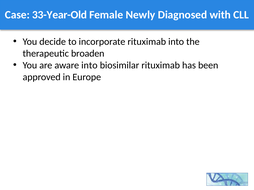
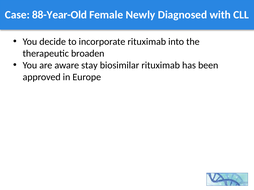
33-Year-Old: 33-Year-Old -> 88-Year-Old (60, 15)
aware into: into -> stay (89, 65)
